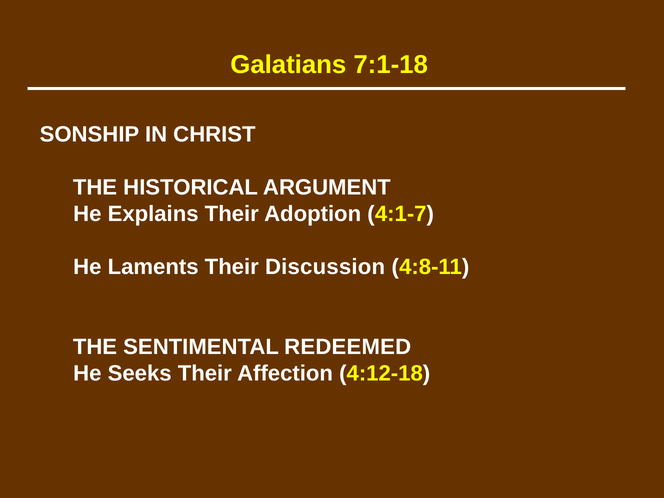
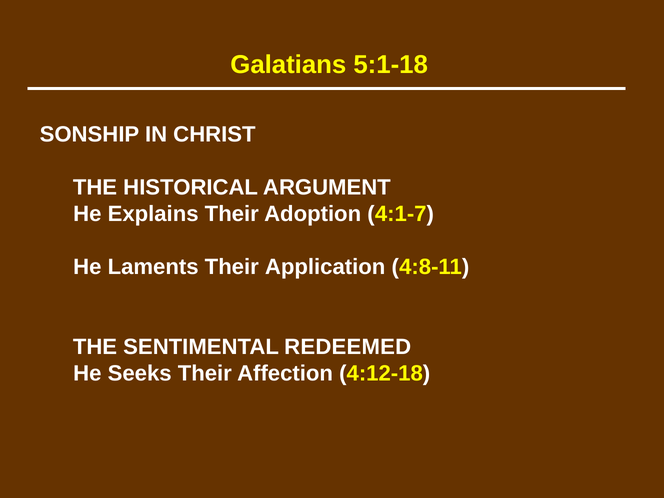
7:1-18: 7:1-18 -> 5:1-18 (391, 65)
Discussion: Discussion -> Application (325, 267)
